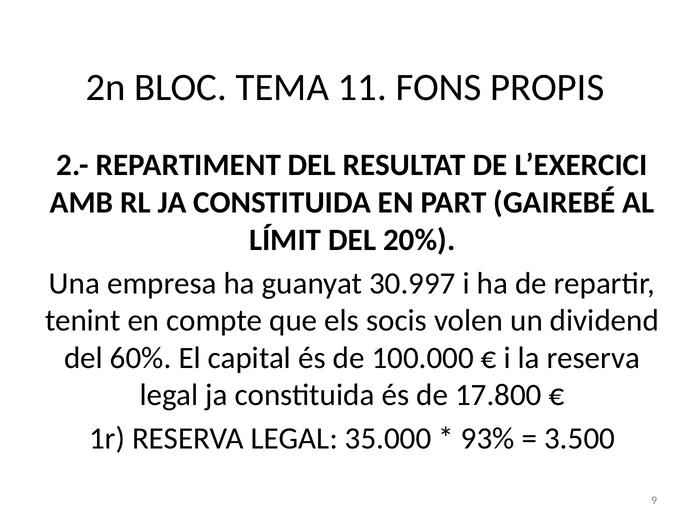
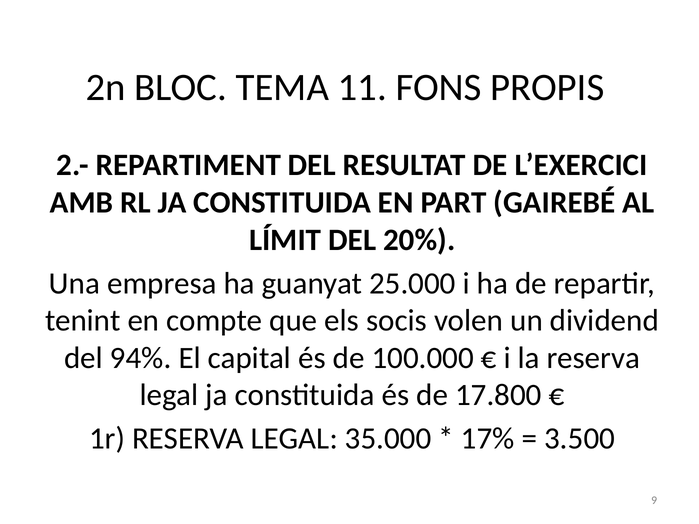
30.997: 30.997 -> 25.000 (412, 283)
60%: 60% -> 94% (141, 358)
93%: 93% -> 17% (488, 439)
